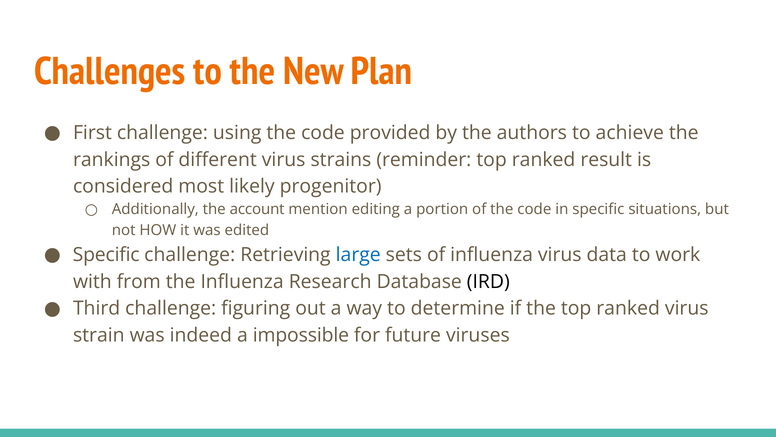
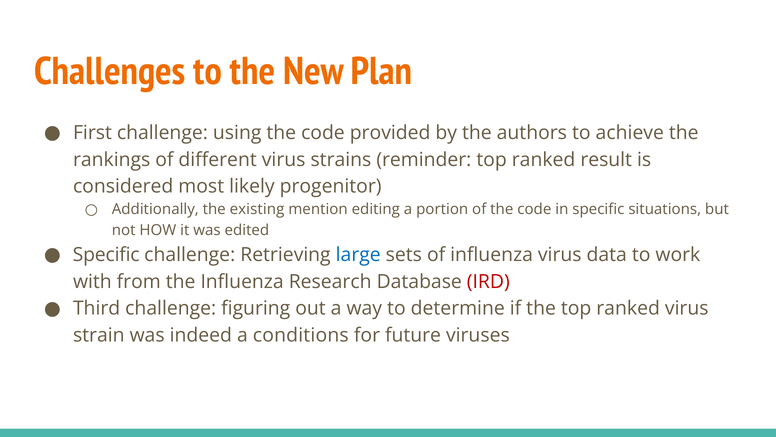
account: account -> existing (257, 209)
IRD colour: black -> red (488, 281)
impossible: impossible -> conditions (301, 335)
